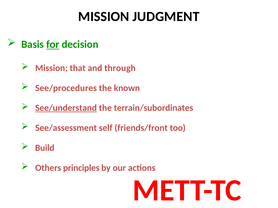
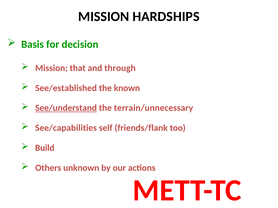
JUDGMENT: JUDGMENT -> HARDSHIPS (166, 17)
for underline: present -> none (53, 45)
See/procedures: See/procedures -> See/established (66, 88)
terrain/subordinates: terrain/subordinates -> terrain/unnecessary (153, 108)
See/assessment: See/assessment -> See/capabilities (66, 128)
friends/front: friends/front -> friends/flank (141, 128)
principles: principles -> unknown (81, 168)
